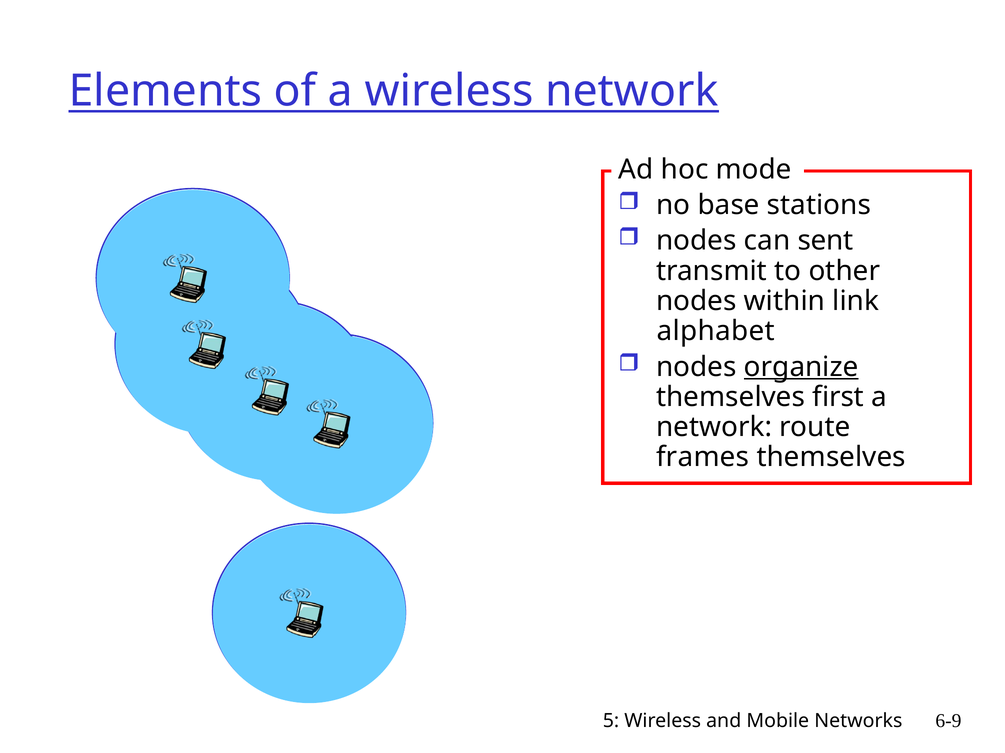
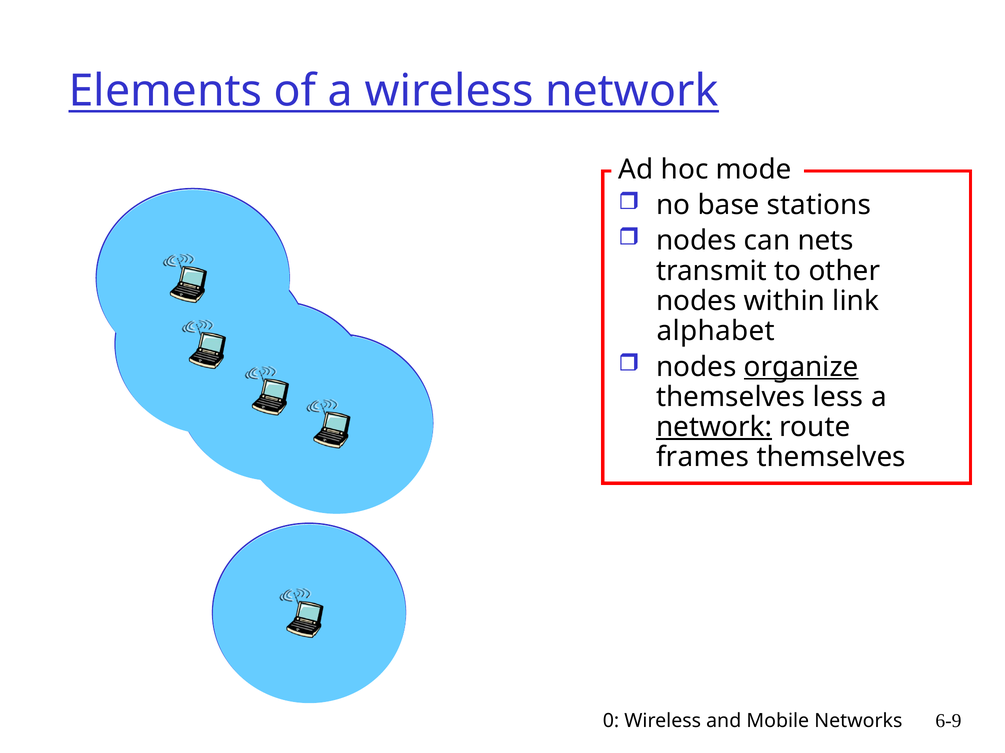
sent: sent -> nets (826, 241)
first: first -> less (838, 397)
network underline: none -> present (714, 427)
5: 5 -> 0 (611, 722)
